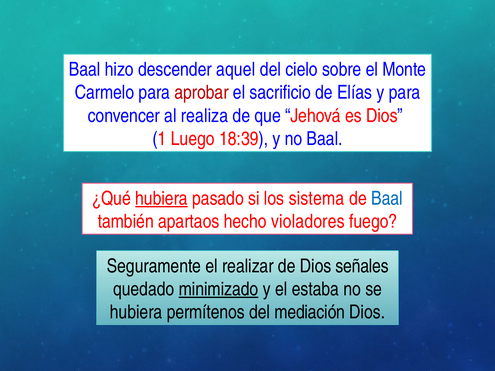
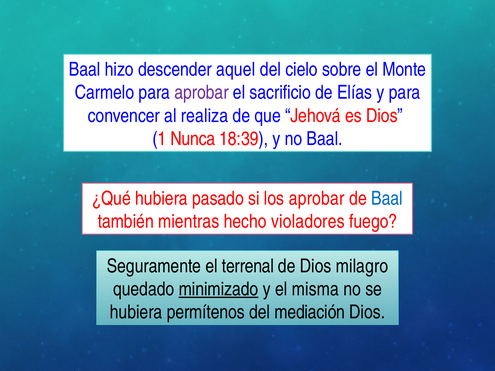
aprobar colour: red -> purple (202, 93)
Luego: Luego -> Nunca (193, 139)
hubiera underline: present -> none (161, 198)
los sistema: sistema -> aprobar (317, 198)
apartaos: apartaos -> mientras (189, 222)
realizar: realizar -> terrenal (248, 266)
señales: señales -> milagro (362, 266)
estaba: estaba -> misma (315, 289)
